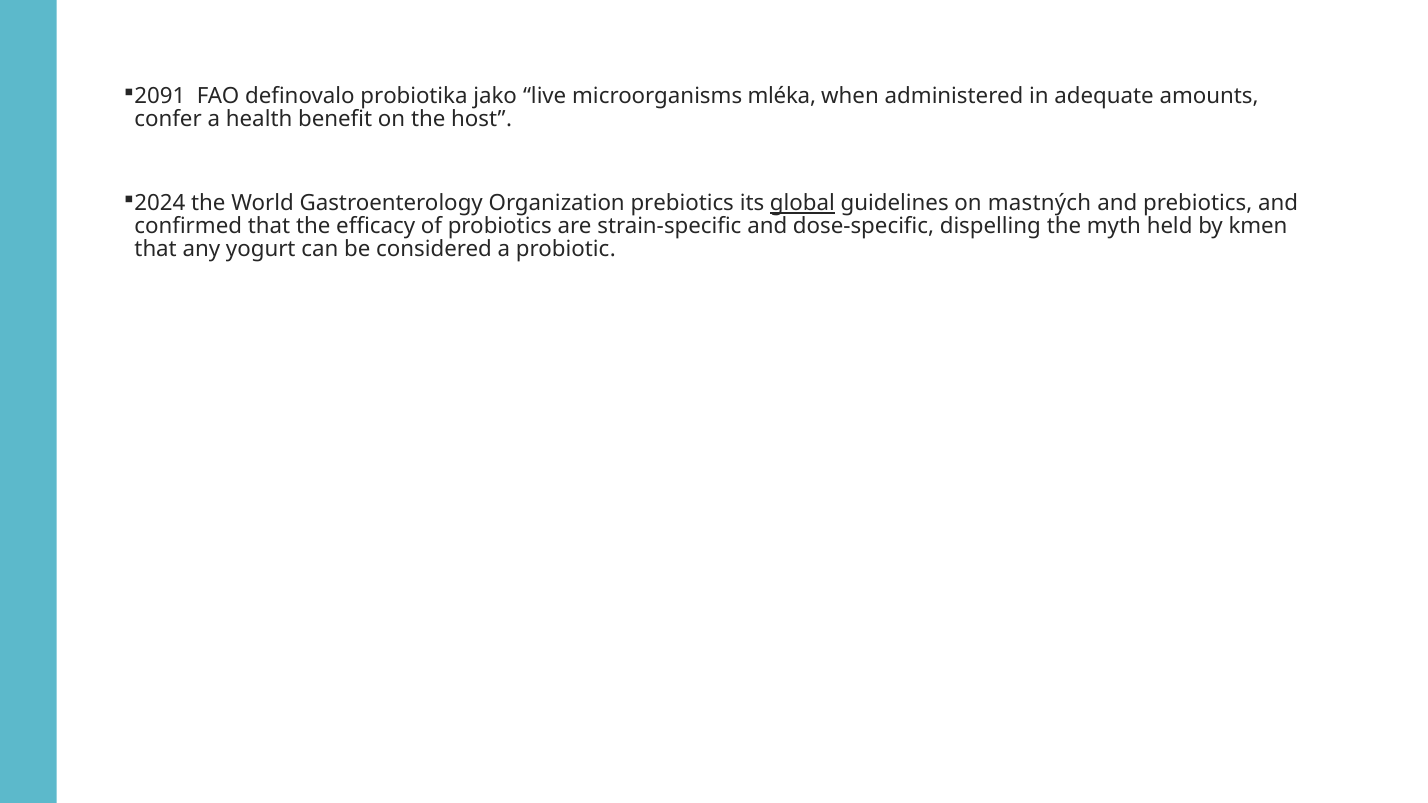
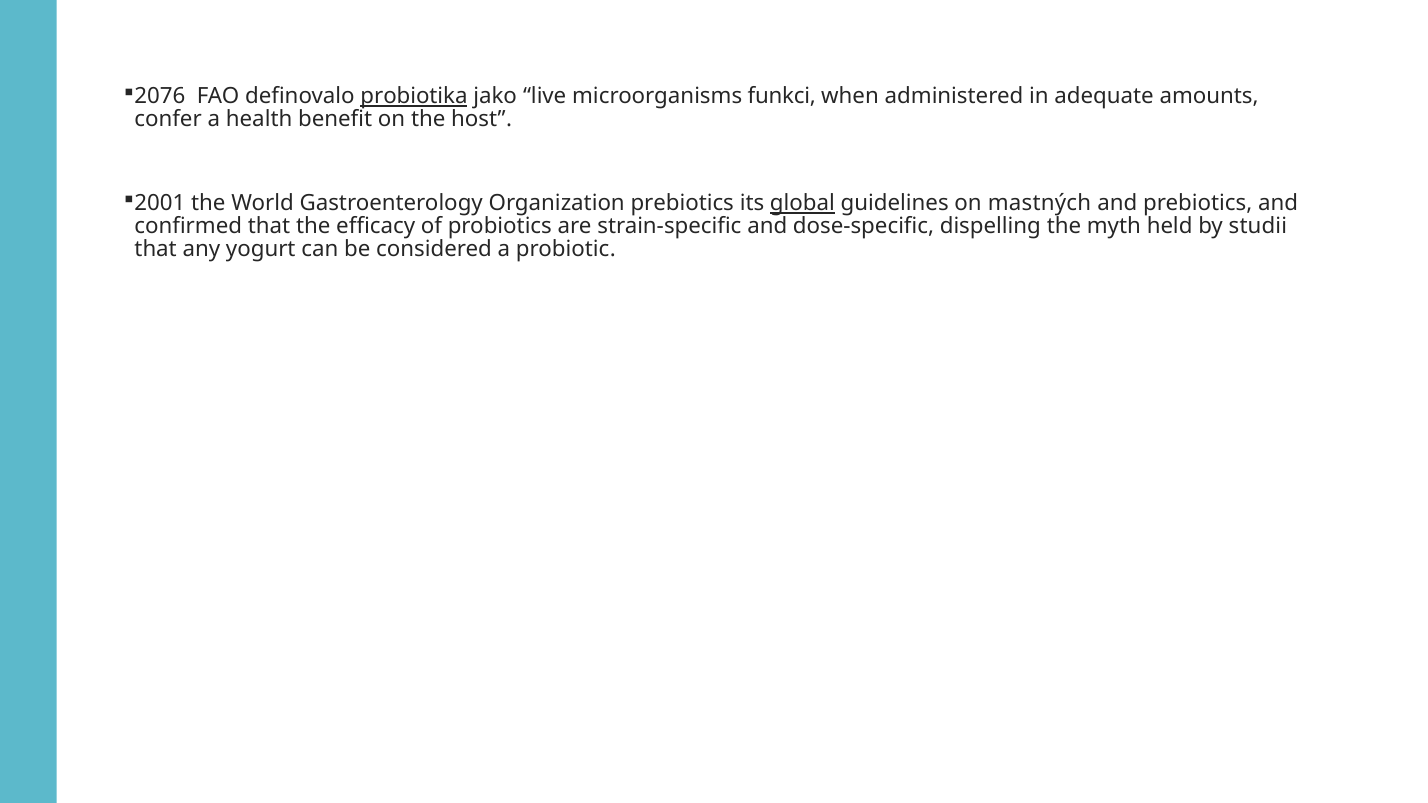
2091: 2091 -> 2076 (160, 97)
probiotika underline: none -> present (414, 97)
mléka: mléka -> funkci (782, 97)
2024: 2024 -> 2001 (160, 204)
kmen: kmen -> studii (1258, 226)
